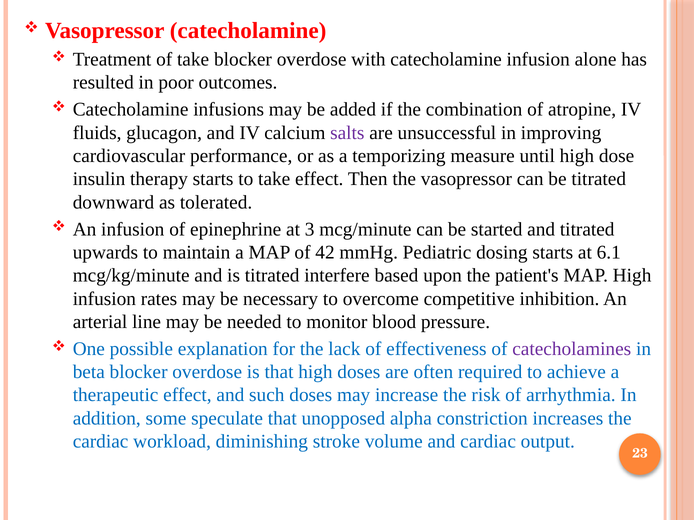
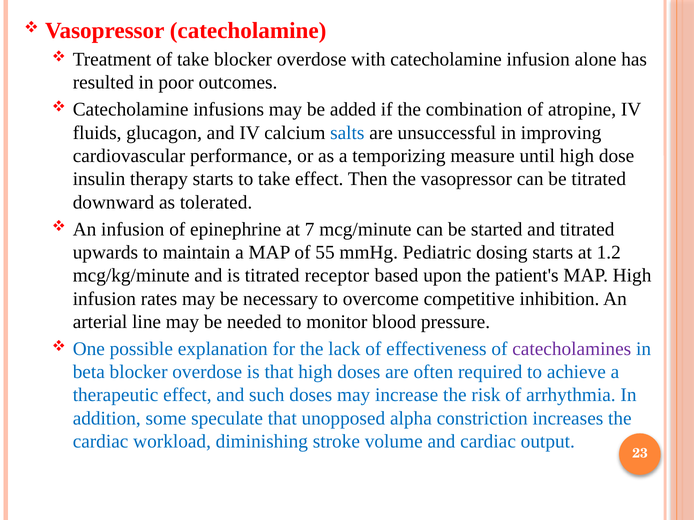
salts colour: purple -> blue (347, 133)
3: 3 -> 7 (310, 229)
42: 42 -> 55 (325, 253)
6.1: 6.1 -> 1.2 (609, 253)
interfere: interfere -> receptor (337, 276)
